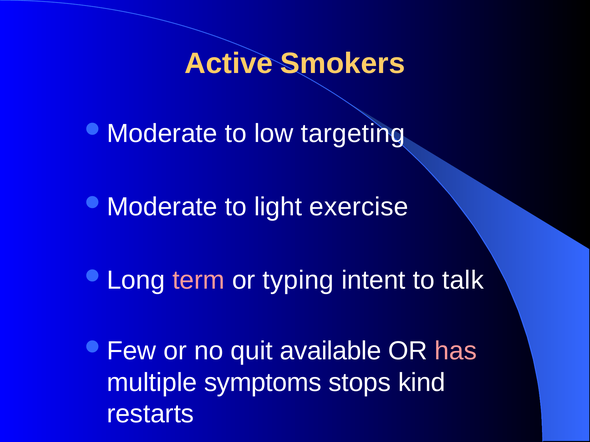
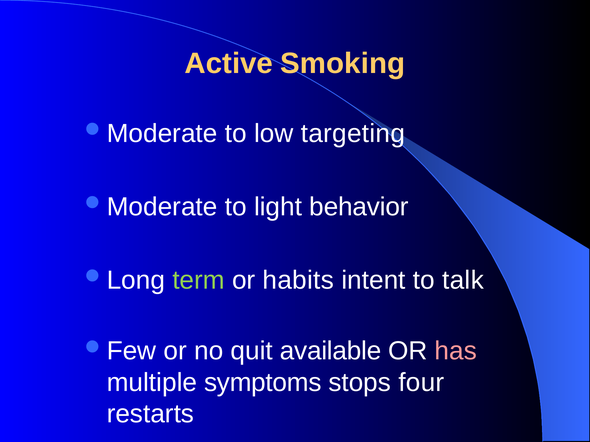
Smokers: Smokers -> Smoking (343, 64)
exercise: exercise -> behavior (359, 207)
term colour: pink -> light green (199, 280)
typing: typing -> habits (298, 280)
kind: kind -> four (421, 383)
